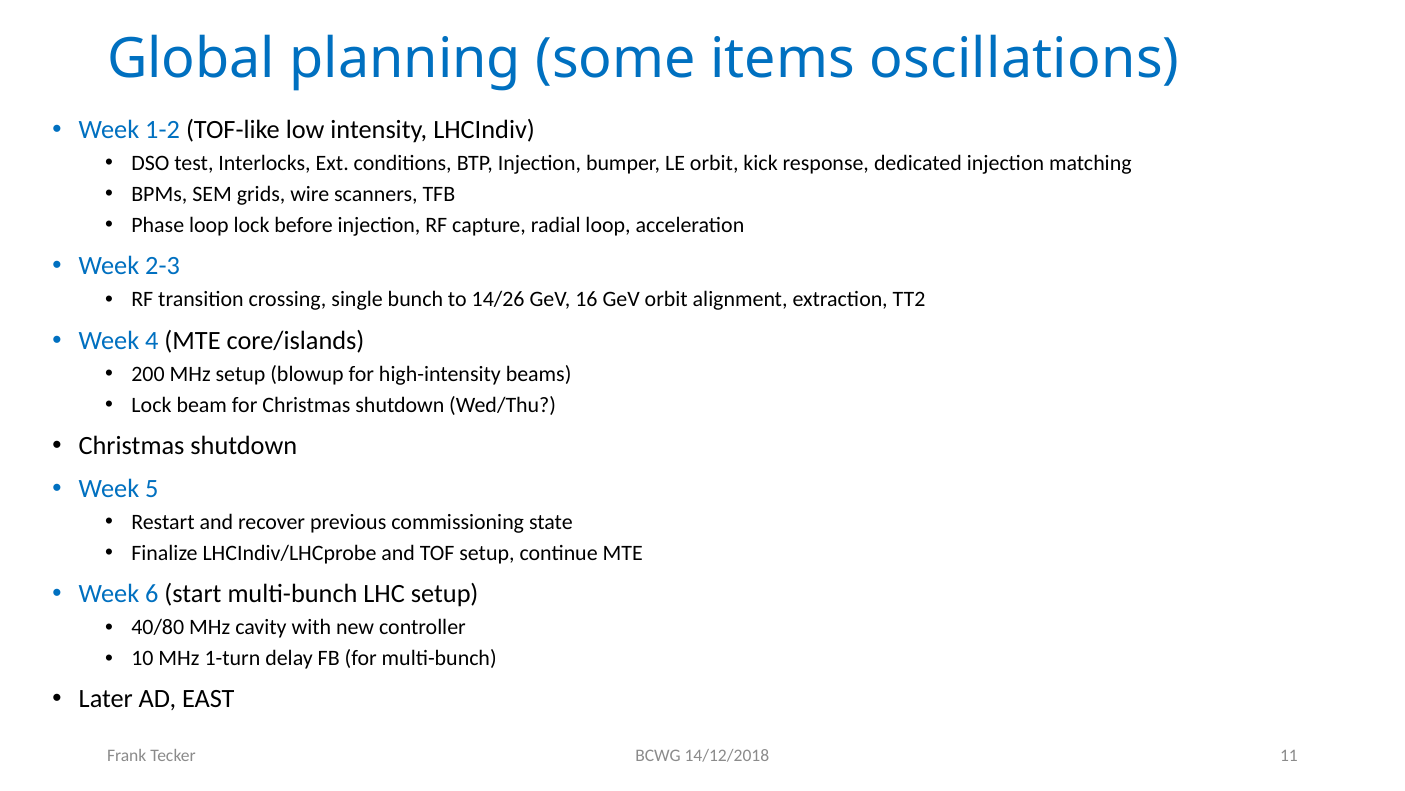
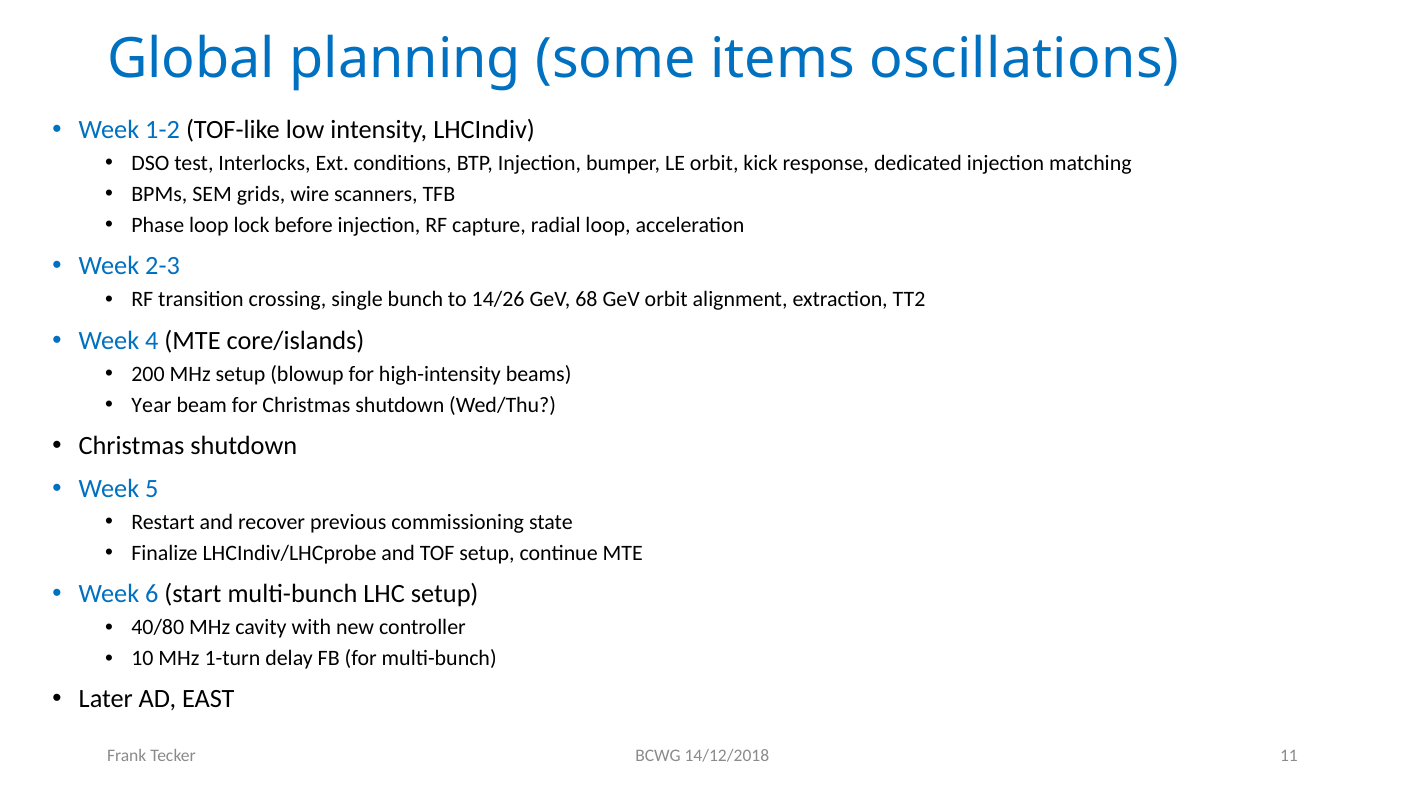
16: 16 -> 68 (586, 299)
Lock: Lock -> Year (151, 405)
